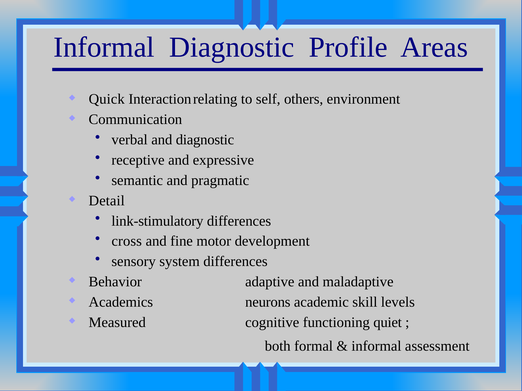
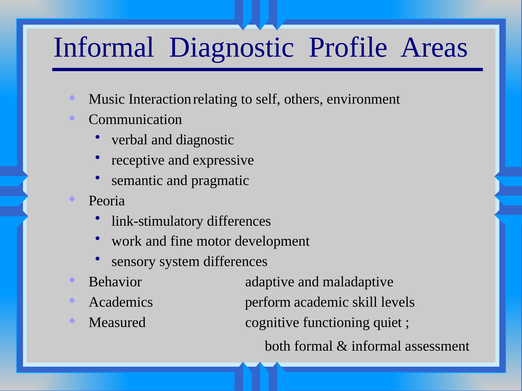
Quick: Quick -> Music (107, 99)
Detail: Detail -> Peoria (107, 201)
cross: cross -> work (127, 241)
neurons: neurons -> perform (268, 302)
